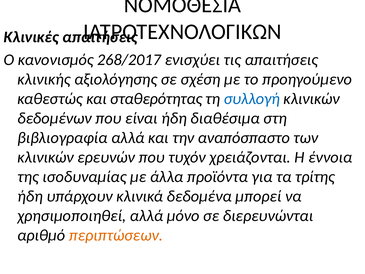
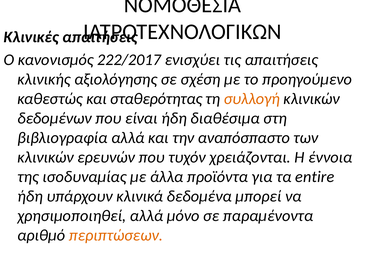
268/2017: 268/2017 -> 222/2017 (129, 60)
συλλογή colour: blue -> orange (252, 99)
τρίτης: τρίτης -> entire (315, 177)
διερευνώνται: διερευνώνται -> παραμένοντα (268, 216)
